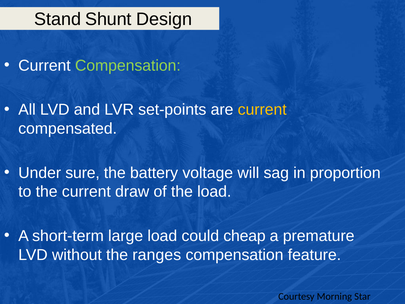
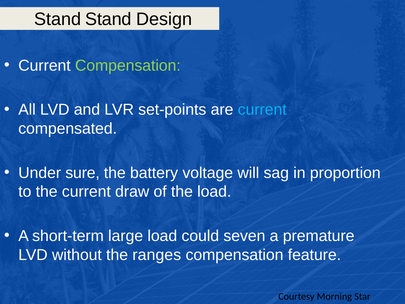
Stand Shunt: Shunt -> Stand (108, 19)
current colour: yellow -> light blue (262, 110)
cheap: cheap -> seven (244, 236)
